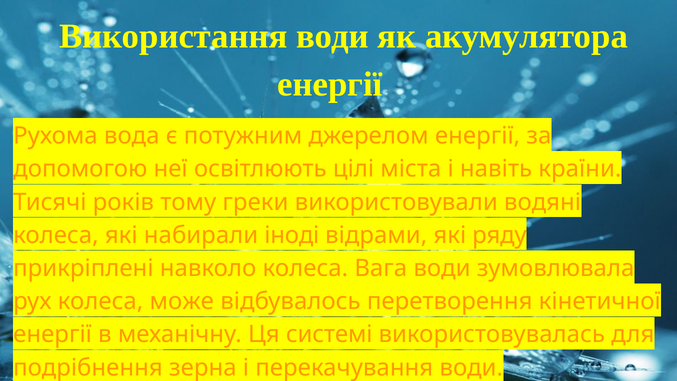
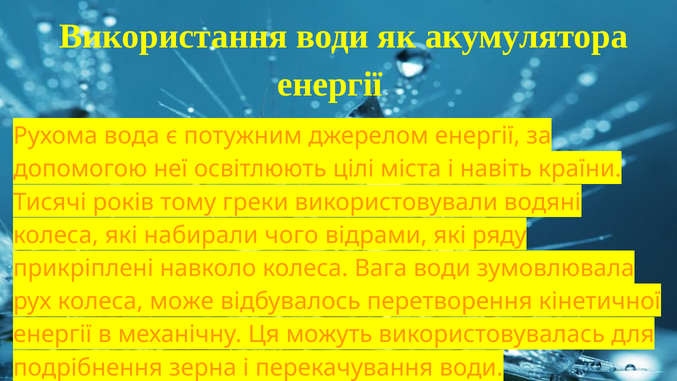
іноді: іноді -> чого (292, 235)
системі: системі -> можуть (329, 334)
